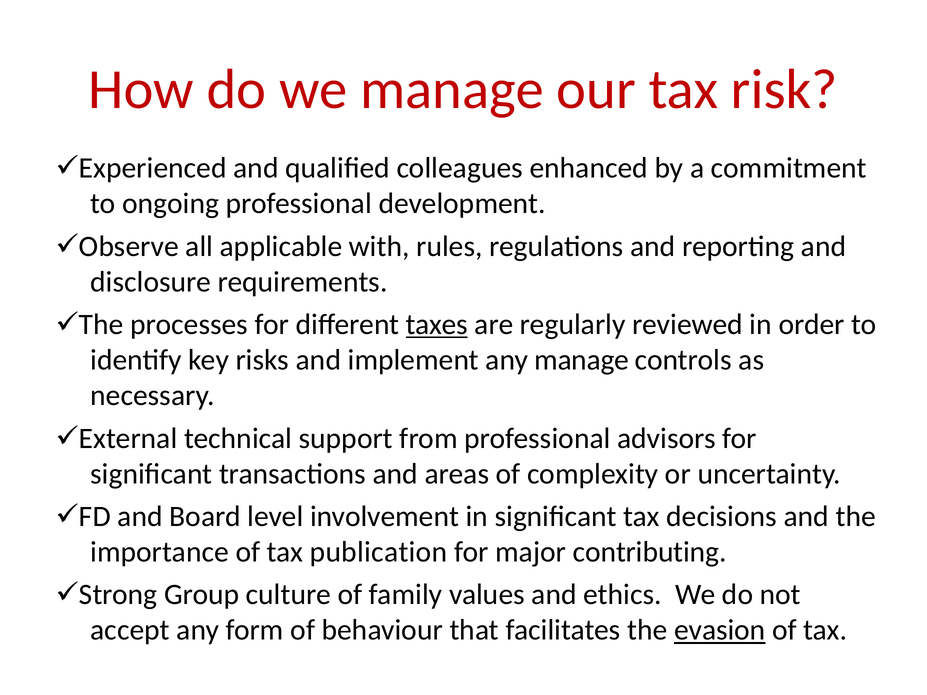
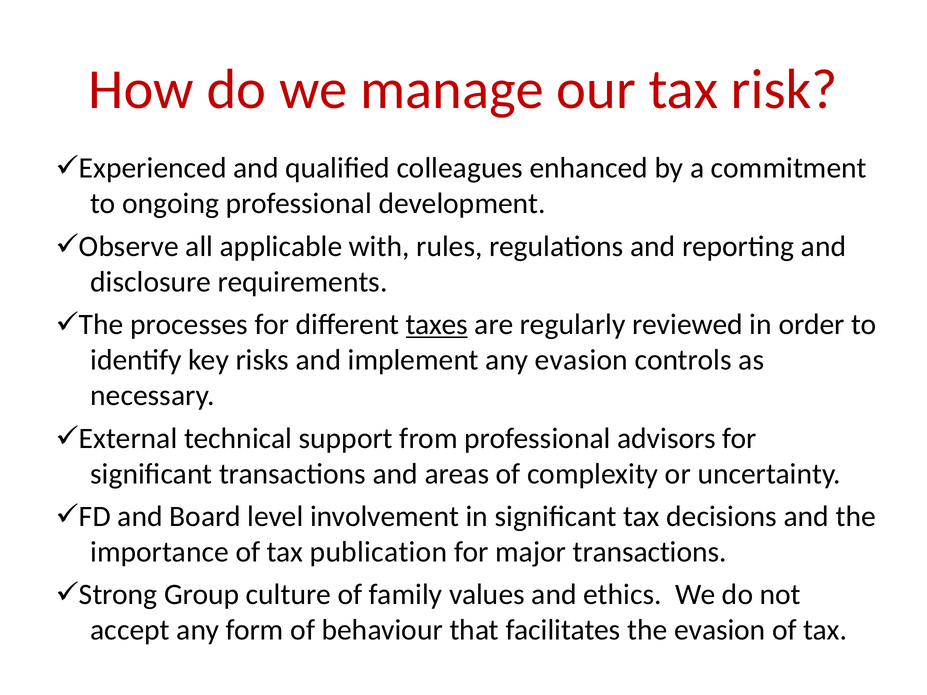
any manage: manage -> evasion (581, 360)
major contributing: contributing -> transactions (650, 552)
evasion underline: present -> none (720, 630)
